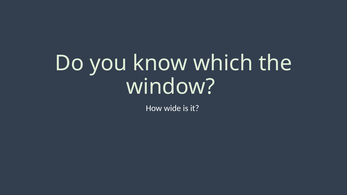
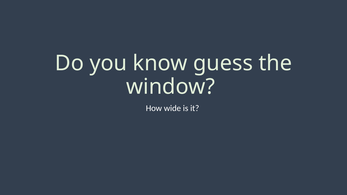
which: which -> guess (223, 63)
